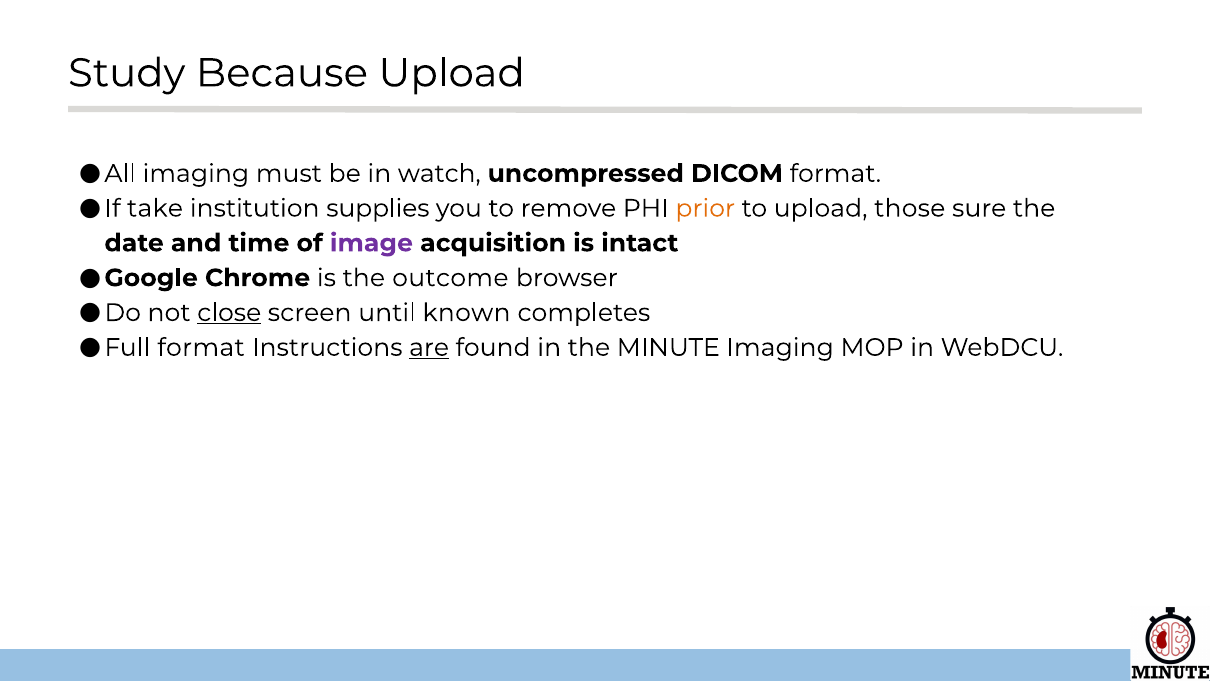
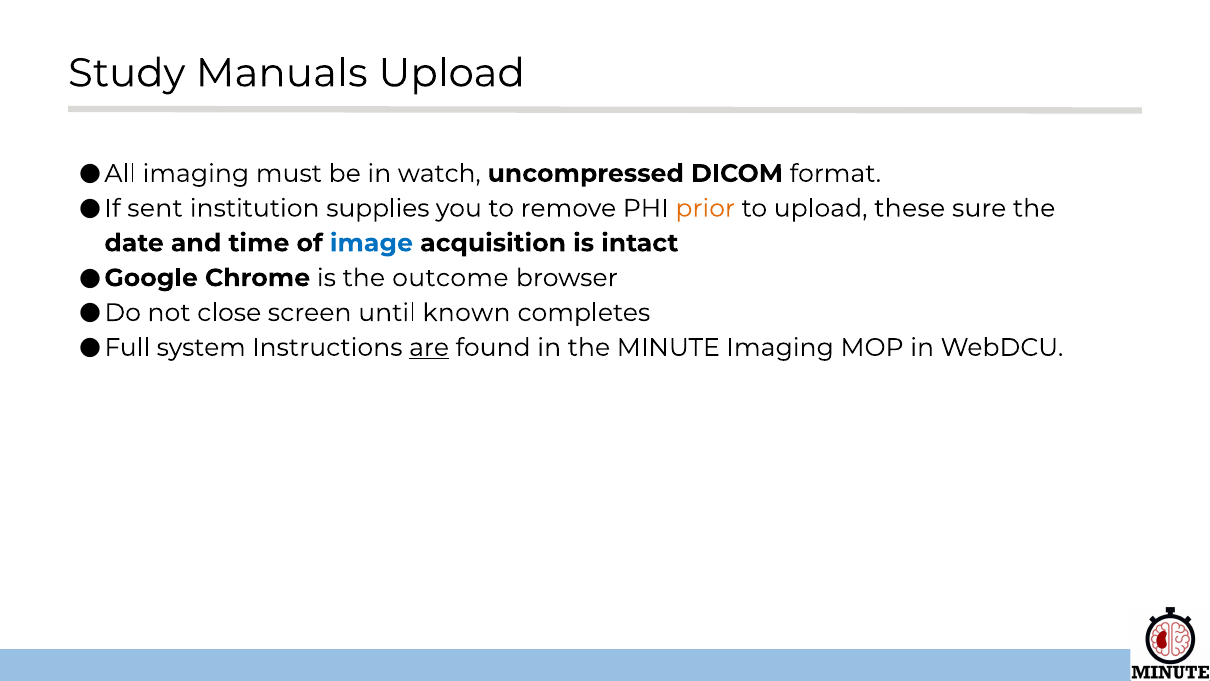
Because: Because -> Manuals (282, 73)
take: take -> sent (155, 208)
those: those -> these (910, 208)
image colour: purple -> blue (371, 243)
close underline: present -> none (229, 313)
Full format: format -> system (201, 347)
